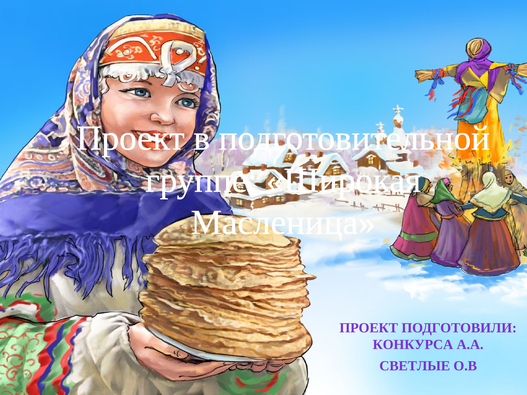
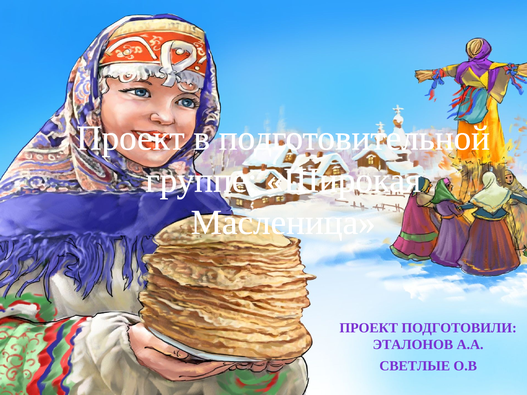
КОНКУРСА: КОНКУРСА -> ЭТАЛОНОВ (413, 345)
